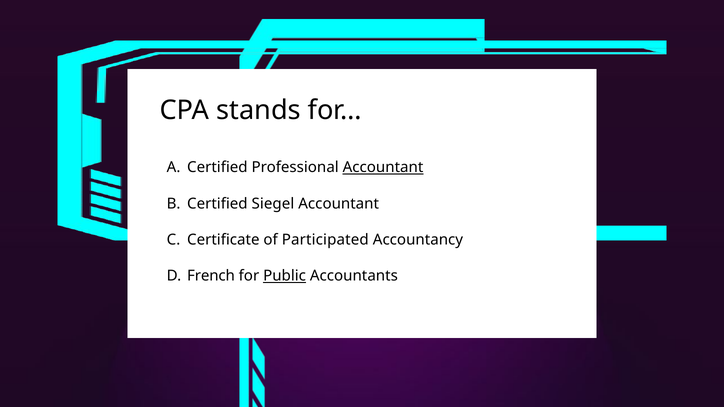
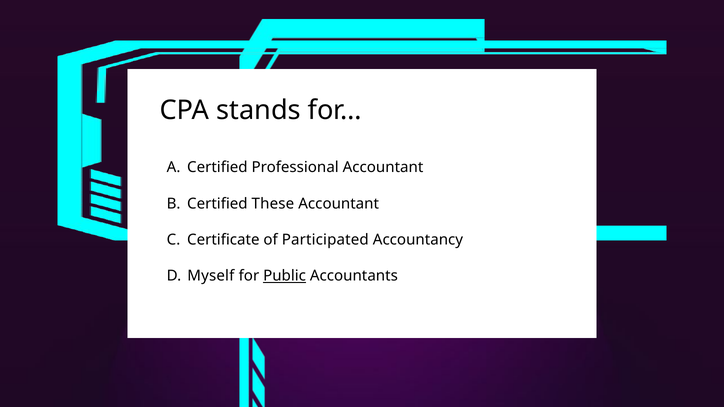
Accountant underline: present -> none (383, 167)
Siegel: Siegel -> These (273, 204)
French: French -> Myself (211, 276)
